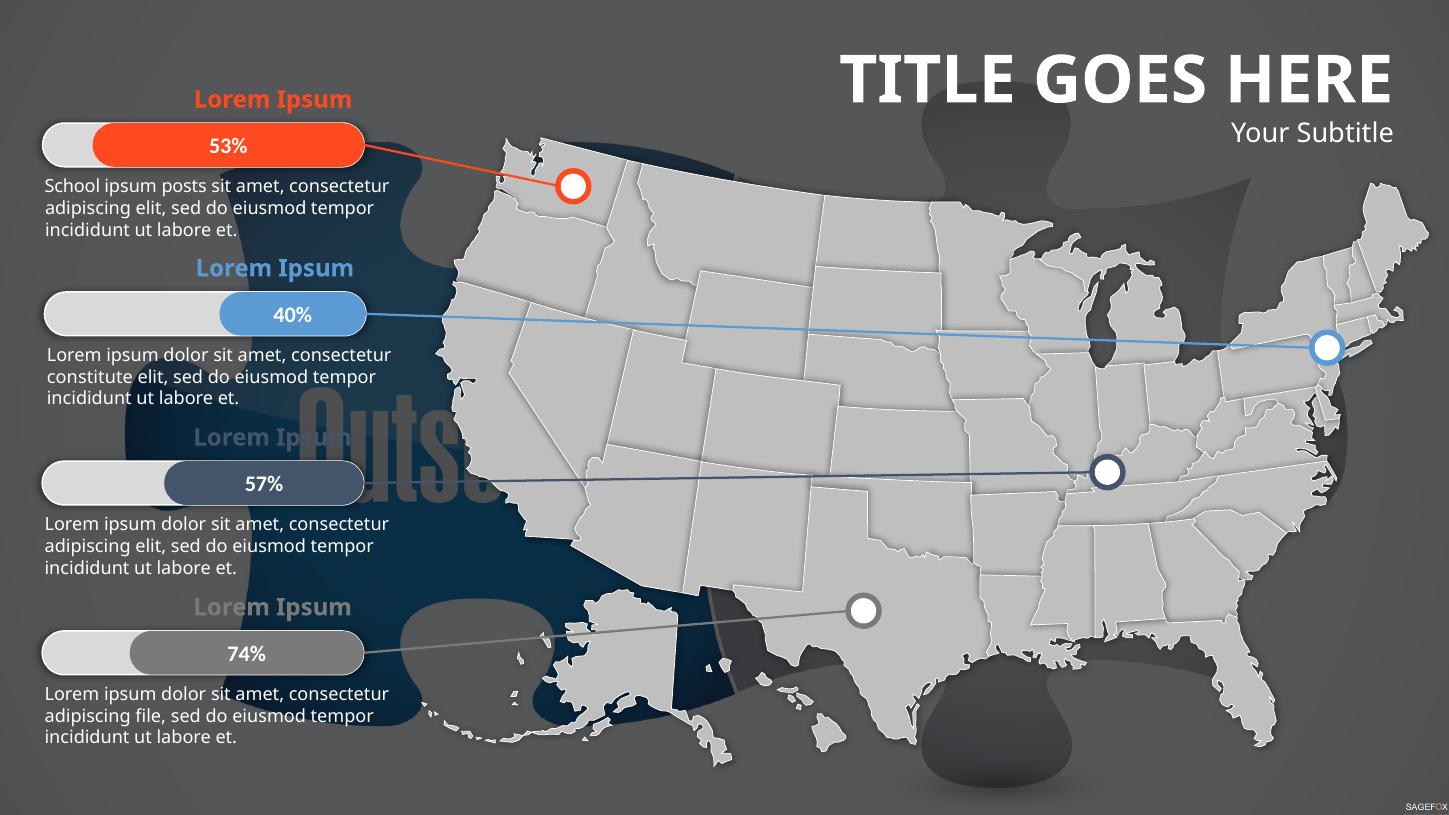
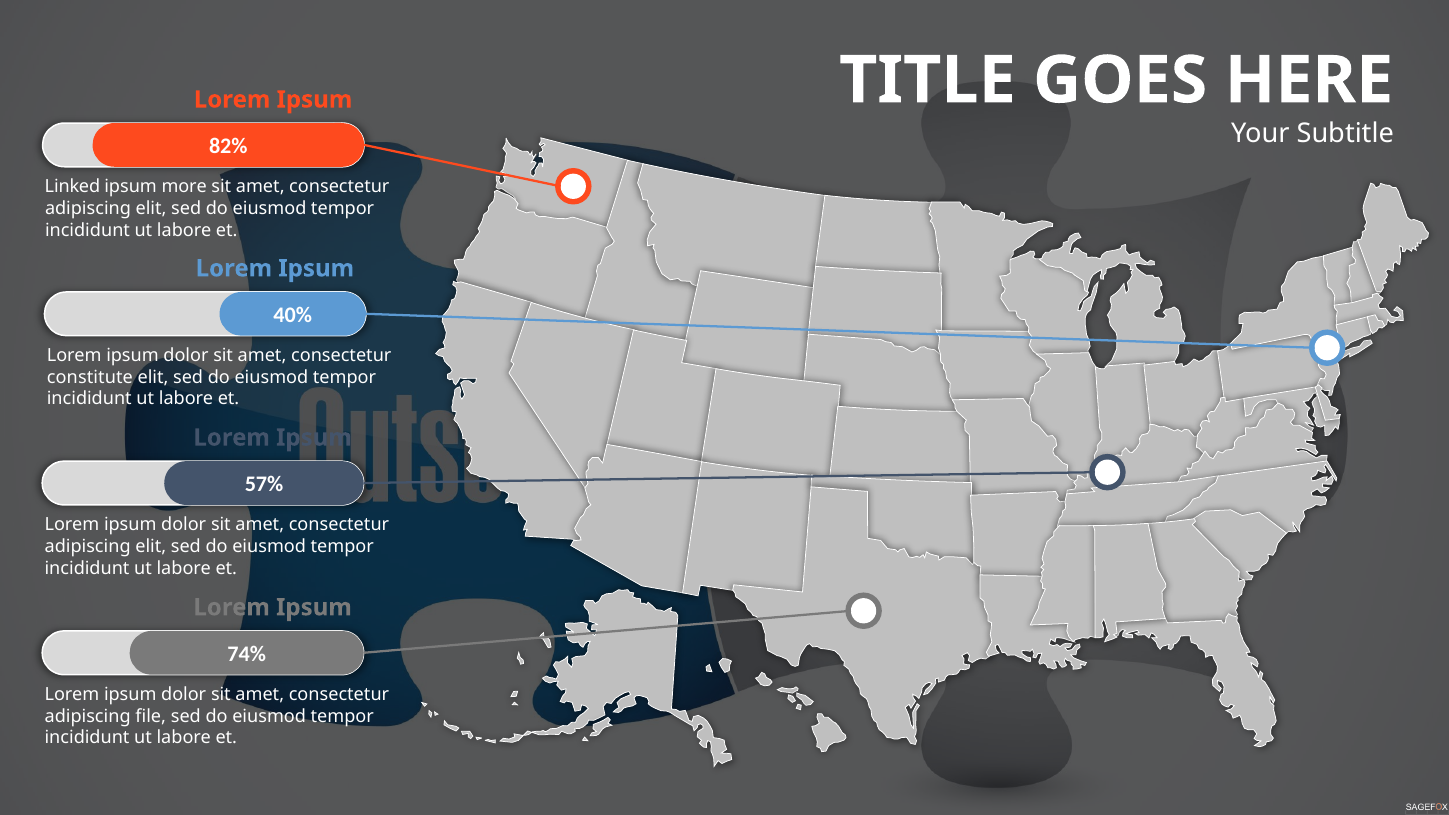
53%: 53% -> 82% (228, 146)
School: School -> Linked (72, 187)
posts: posts -> more (184, 187)
